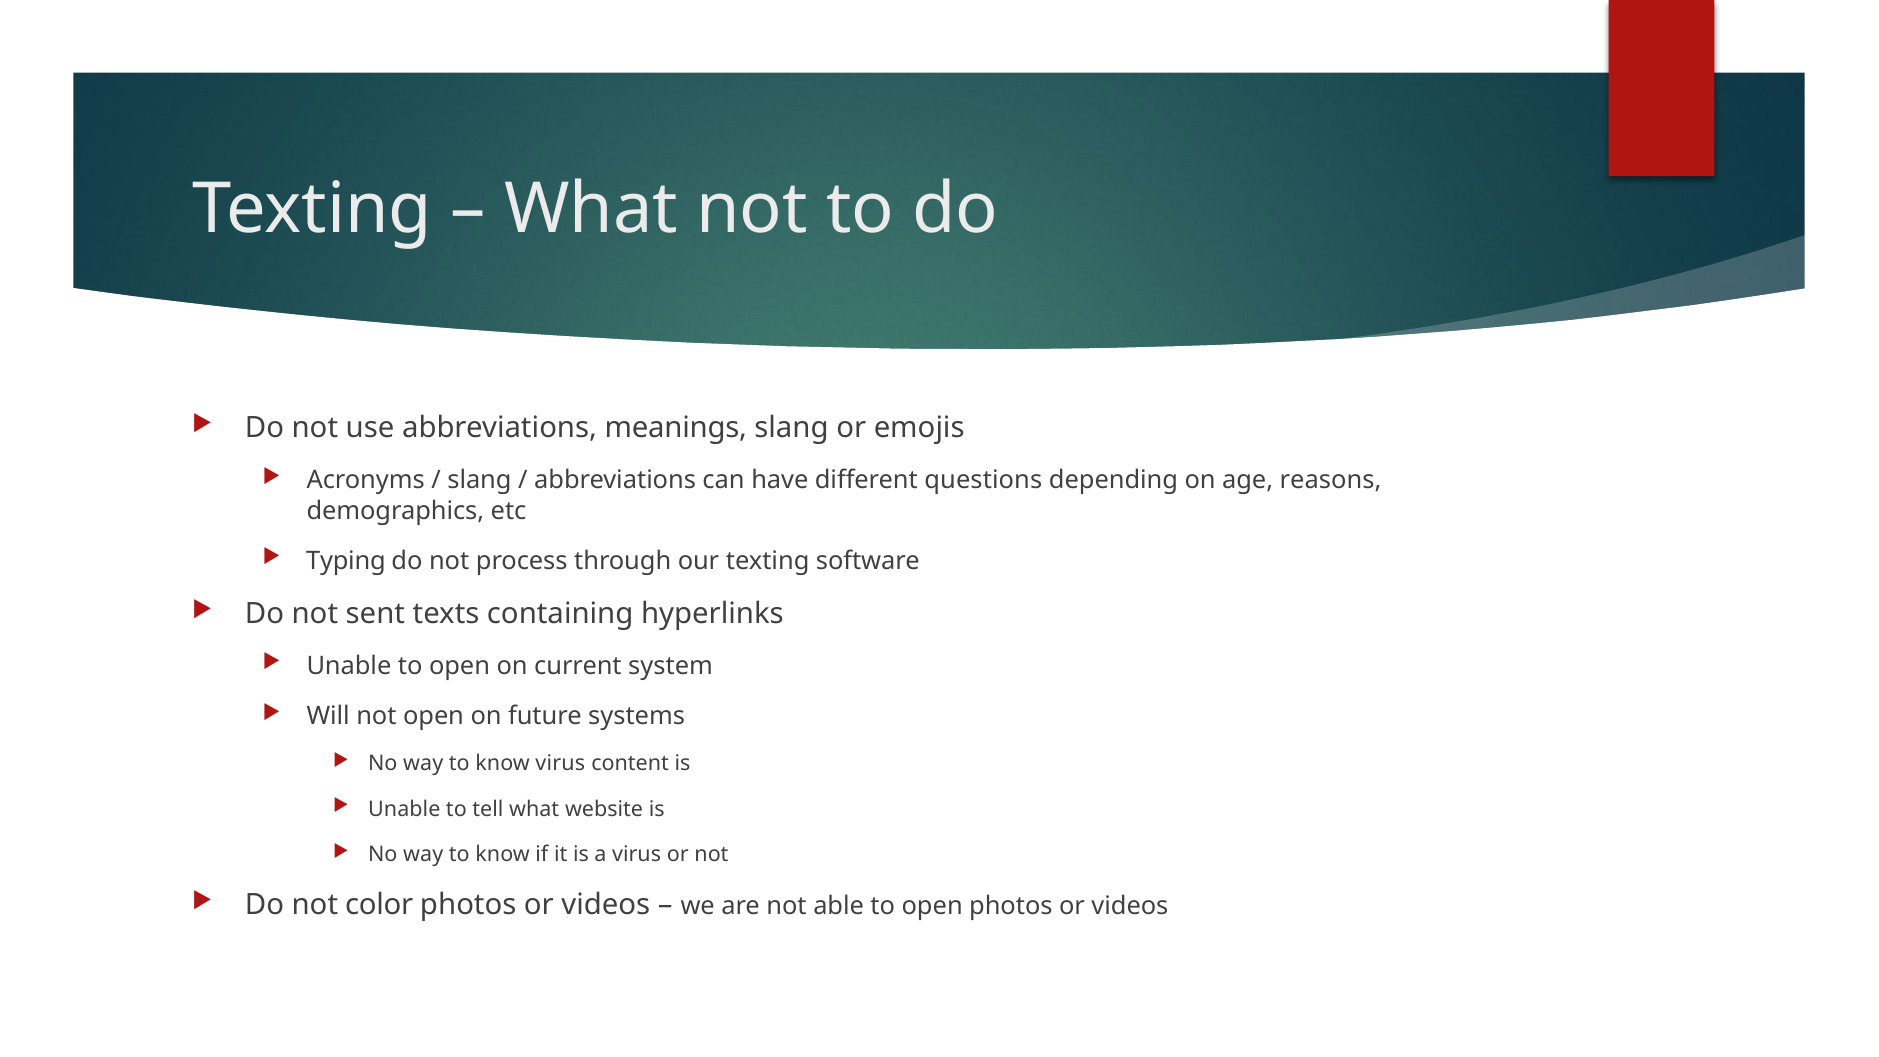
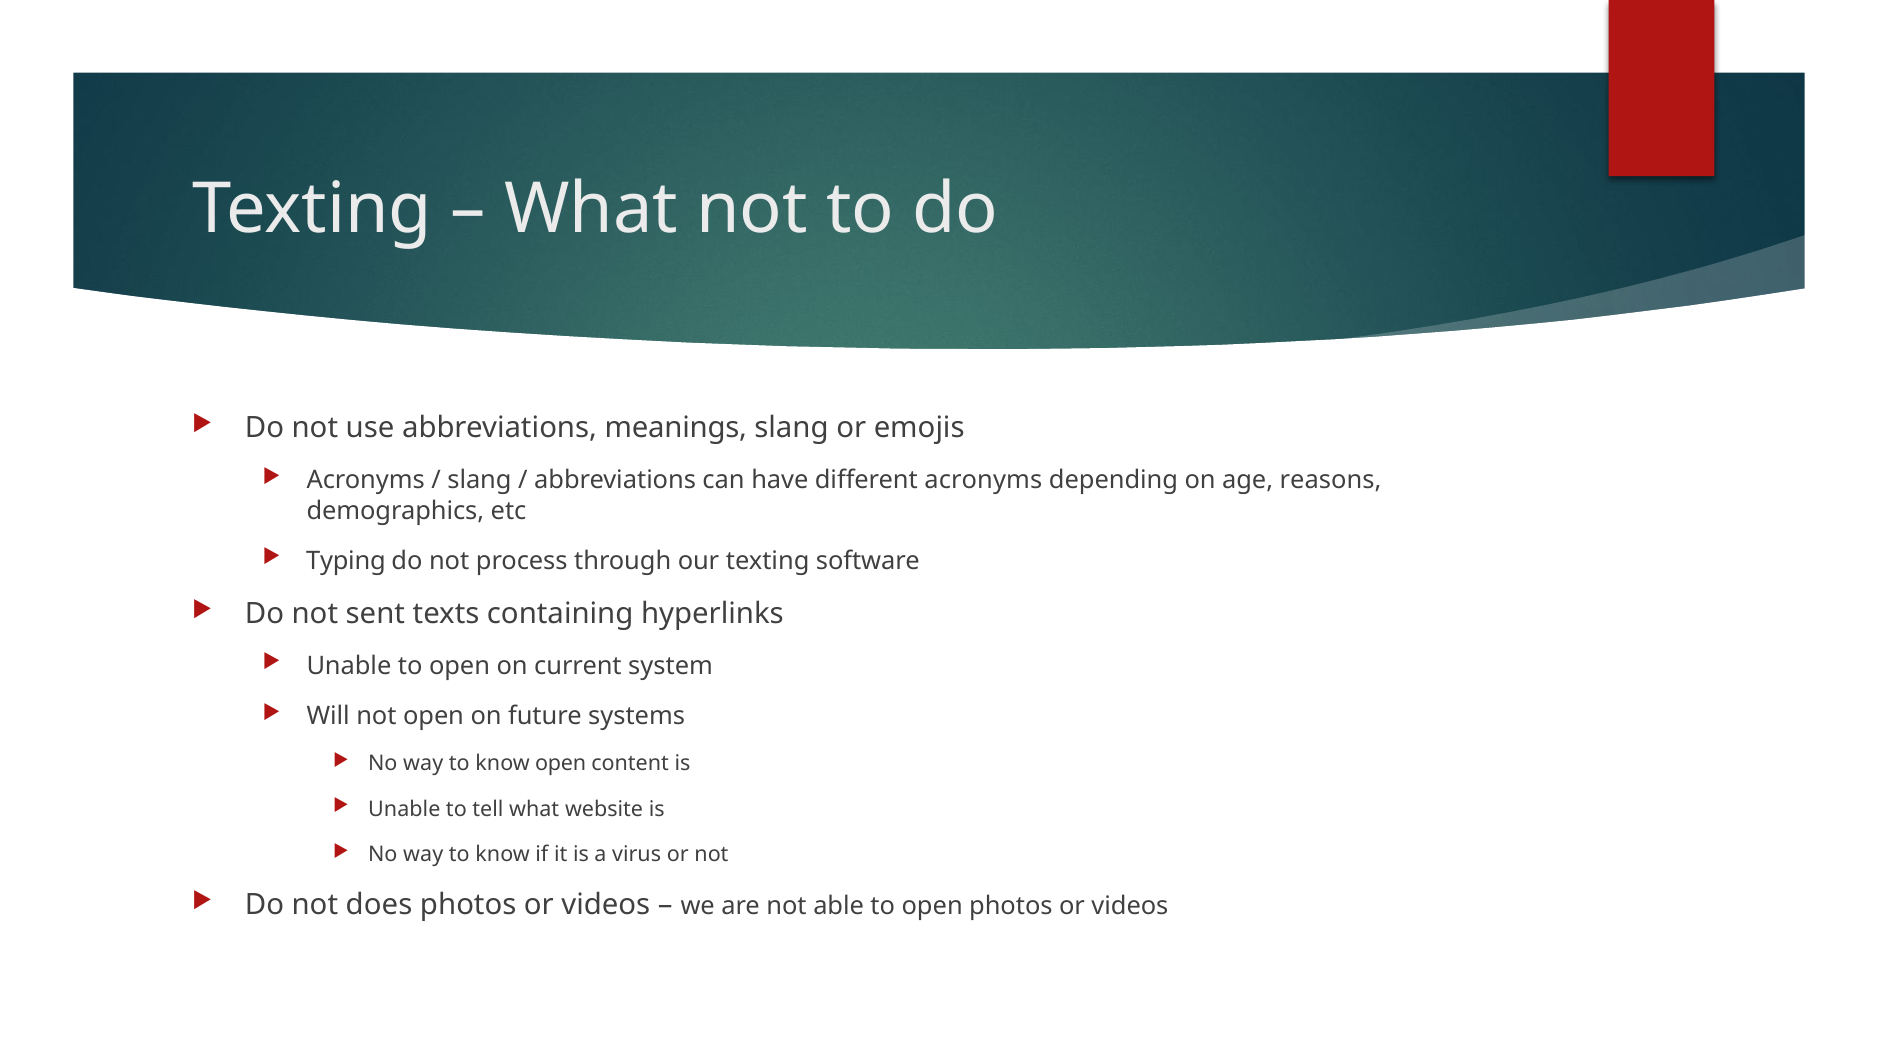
different questions: questions -> acronyms (983, 480)
know virus: virus -> open (561, 764)
color: color -> does (379, 905)
